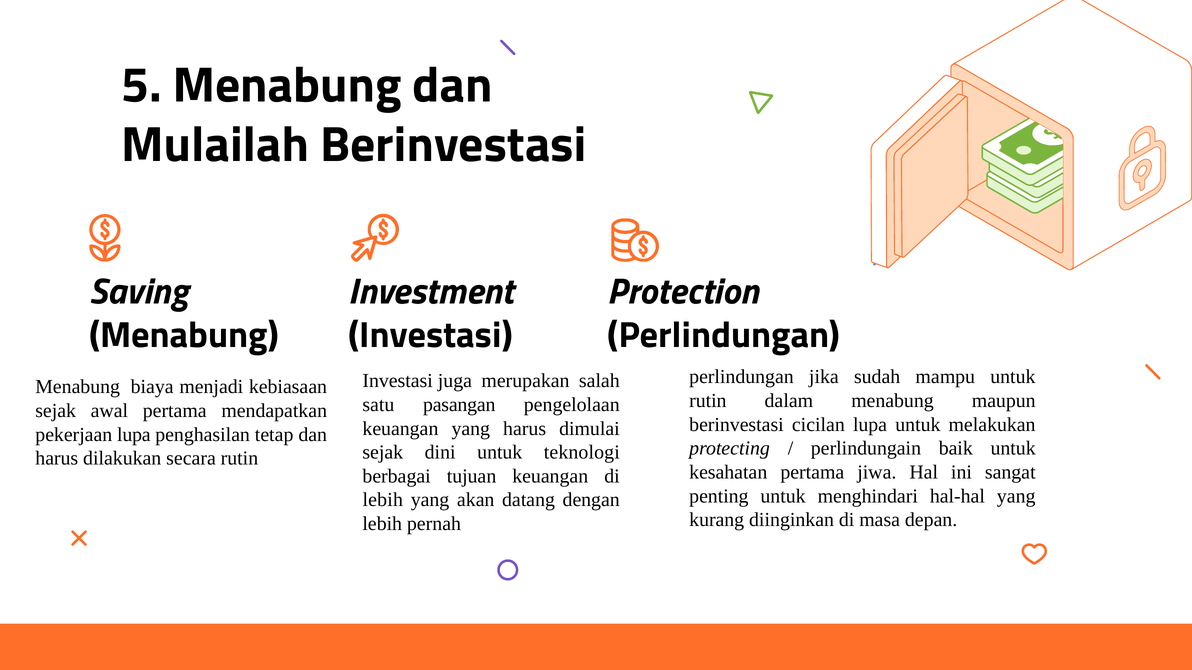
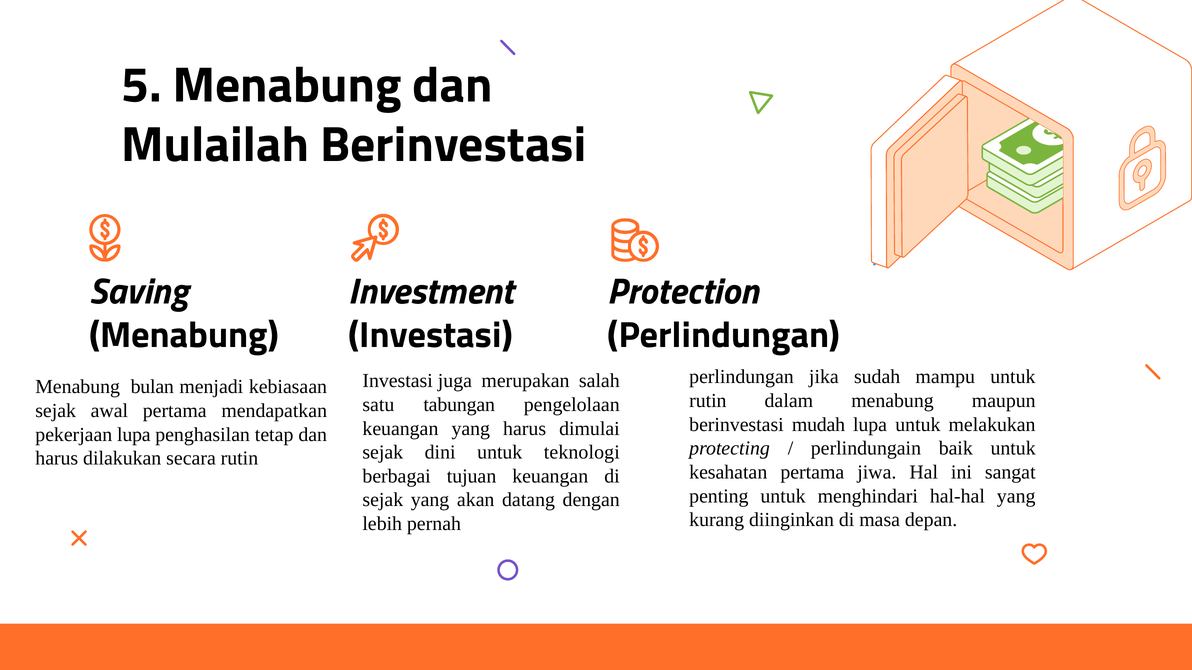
biaya: biaya -> bulan (152, 387)
pasangan: pasangan -> tabungan (459, 405)
cicilan: cicilan -> mudah (819, 425)
lebih: lebih -> sejak (383, 500)
